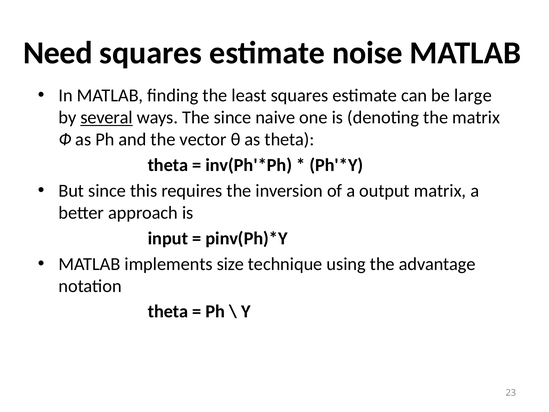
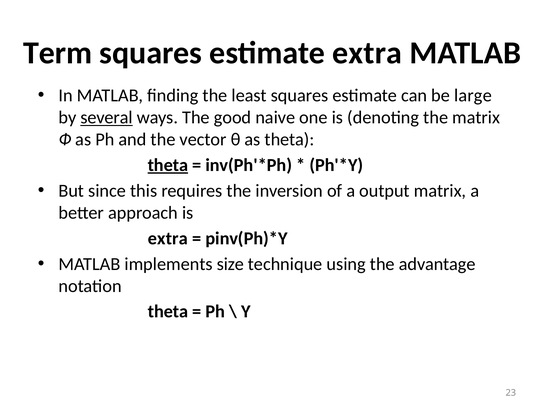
Need: Need -> Term (58, 53)
estimate noise: noise -> extra (367, 53)
The since: since -> good (233, 117)
theta underline: none -> present (168, 165)
input: input -> extra (168, 238)
